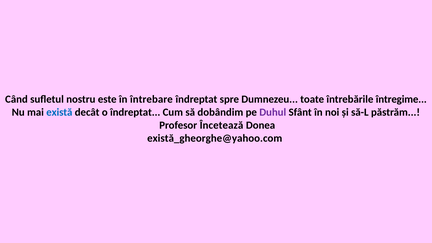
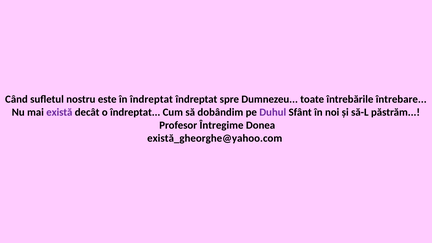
în întrebare: întrebare -> îndreptat (151, 99)
întregime: întregime -> întrebare (401, 99)
există colour: blue -> purple (59, 112)
Încetează: Încetează -> Întregime (222, 125)
